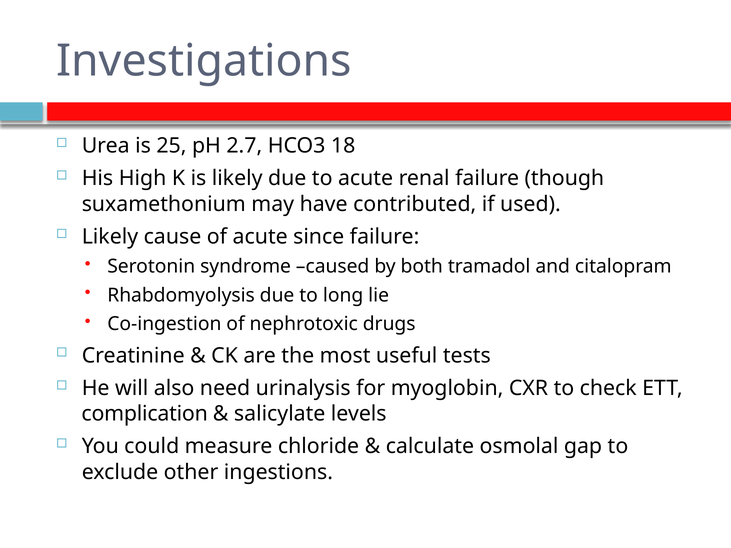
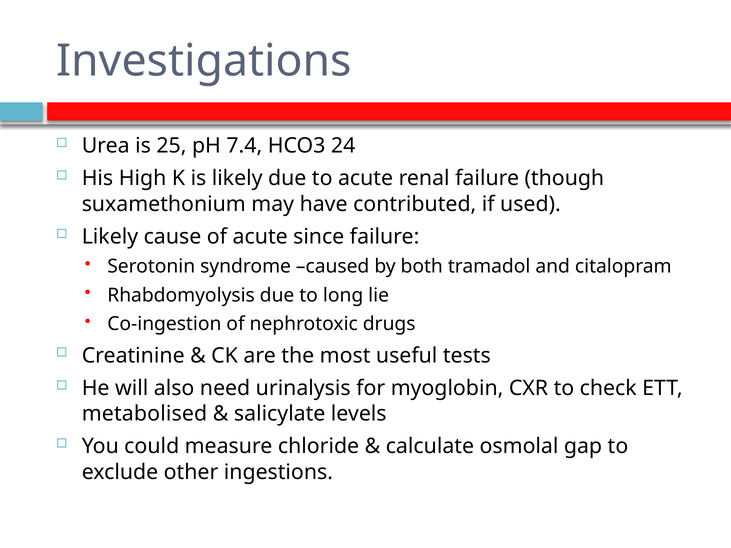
2.7: 2.7 -> 7.4 (244, 146)
18: 18 -> 24 (343, 146)
complication: complication -> metabolised (144, 414)
